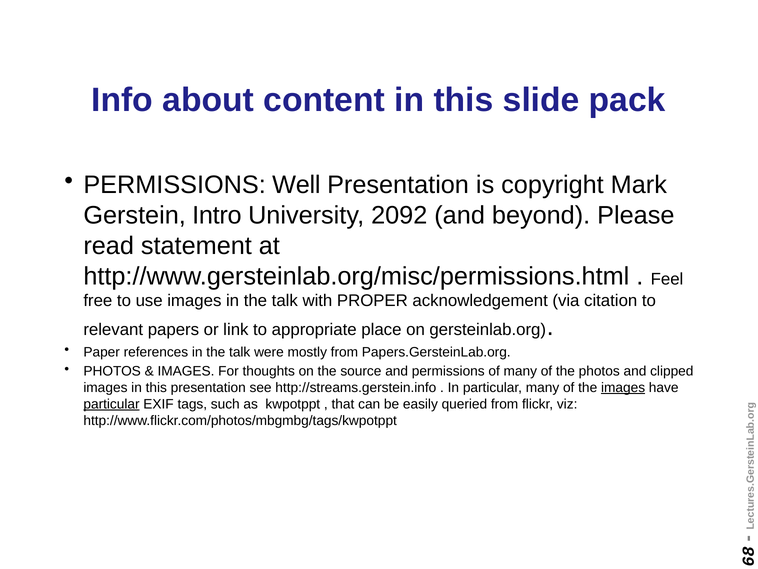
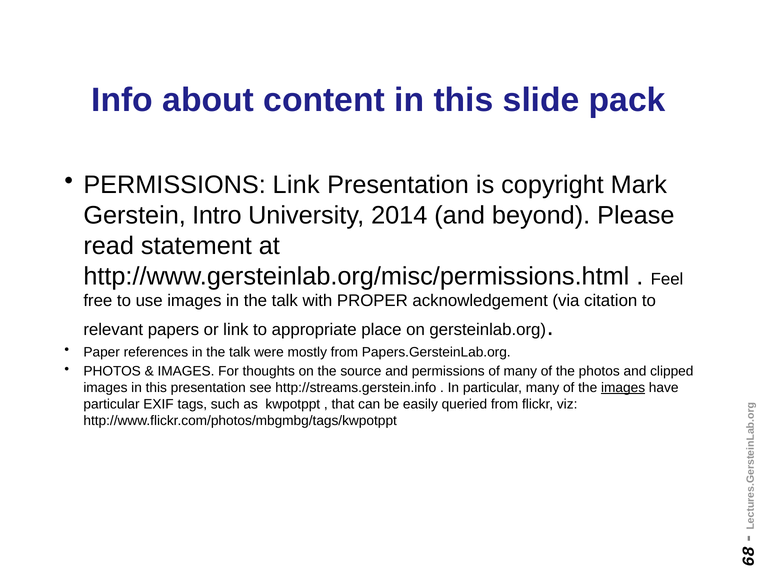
PERMISSIONS Well: Well -> Link (296, 185)
2092: 2092 -> 2014 (399, 215)
particular underline: present -> none (112, 404)
